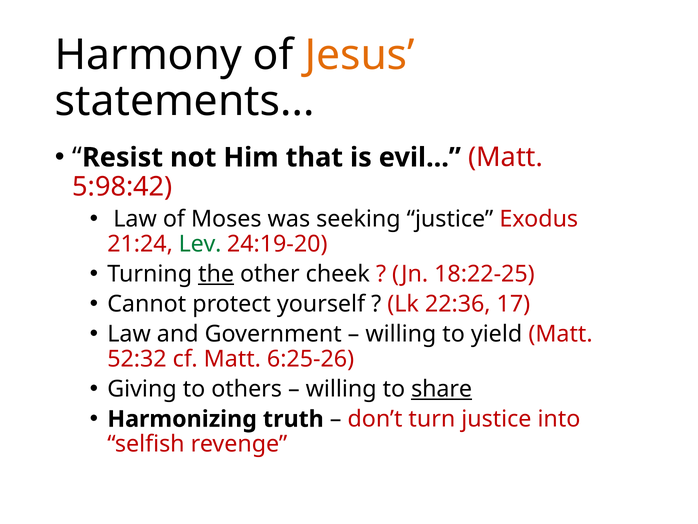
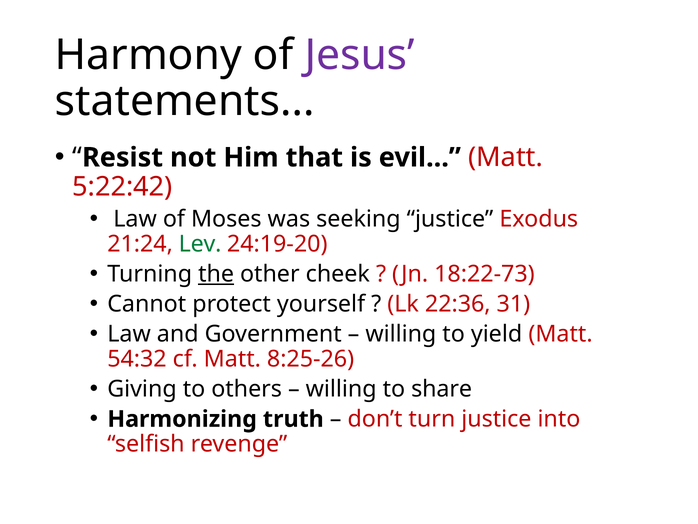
Jesus colour: orange -> purple (360, 55)
5:98:42: 5:98:42 -> 5:22:42 (122, 187)
18:22-25: 18:22-25 -> 18:22-73 (484, 274)
17: 17 -> 31 (513, 304)
52:32: 52:32 -> 54:32 (137, 359)
6:25-26: 6:25-26 -> 8:25-26 (311, 359)
share underline: present -> none (442, 389)
